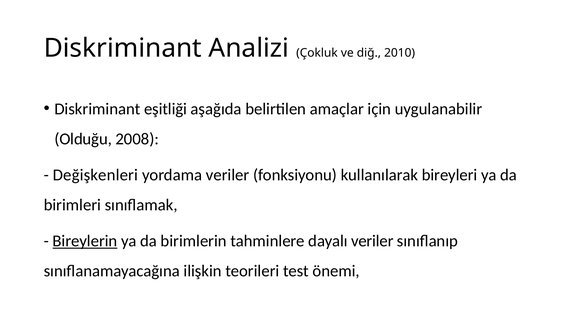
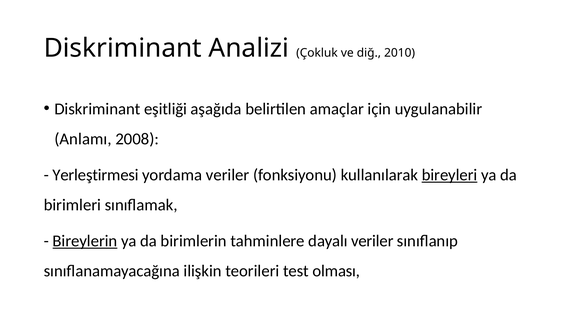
Olduğu: Olduğu -> Anlamı (83, 139)
Değişkenleri: Değişkenleri -> Yerleştirmesi (96, 175)
bireyleri underline: none -> present (450, 175)
önemi: önemi -> olması (336, 271)
